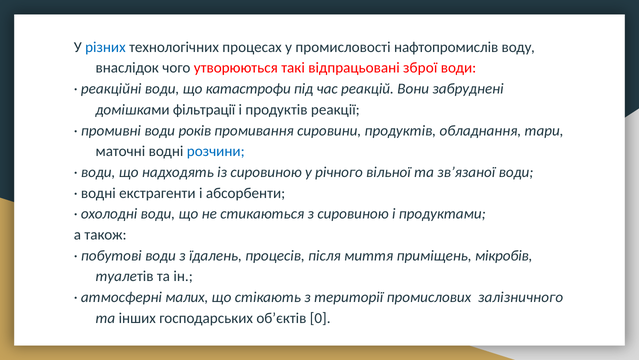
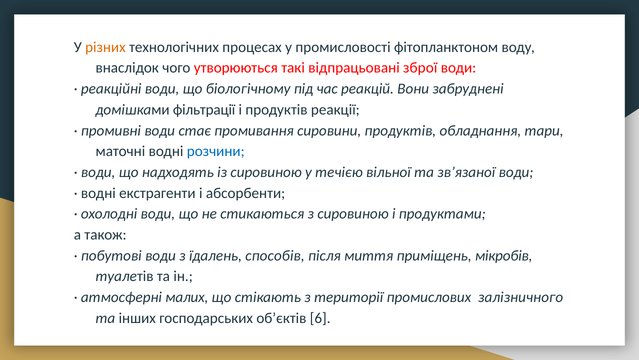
різних colour: blue -> orange (105, 47)
нафтопромислів: нафтопромислів -> фітопланктоном (446, 47)
катастрофи: катастрофи -> біологічному (248, 89)
років: років -> стає (195, 130)
річного: річного -> течією (339, 172)
процесів: процесів -> способів (275, 255)
0: 0 -> 6 (320, 318)
